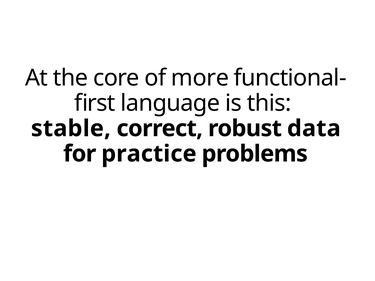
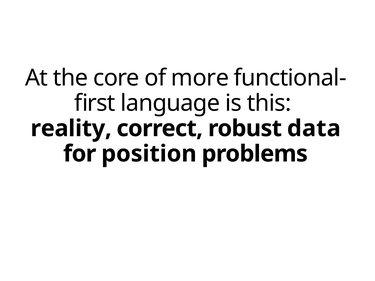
stable: stable -> reality (71, 129)
practice: practice -> position (149, 154)
